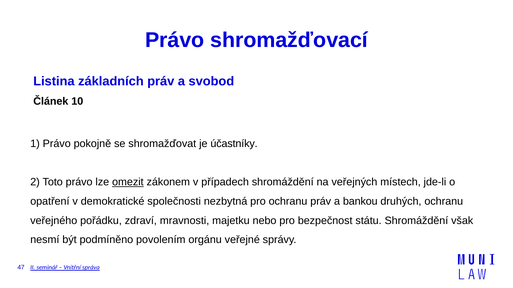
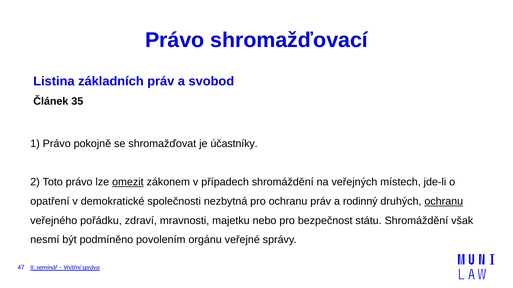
10: 10 -> 35 (77, 102)
bankou: bankou -> rodinný (360, 202)
ochranu underline: none -> present (444, 202)
